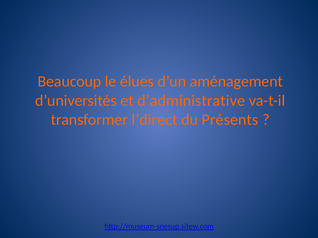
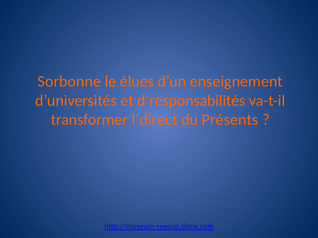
Beaucoup: Beaucoup -> Sorbonne (69, 82)
aménagement: aménagement -> enseignement (236, 82)
d’administrative: d’administrative -> d’responsabilités (191, 101)
